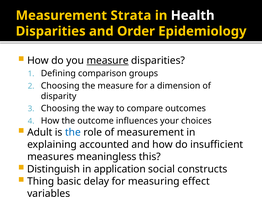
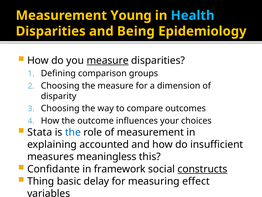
Strata: Strata -> Young (131, 15)
Health colour: white -> light blue (193, 15)
Order: Order -> Being (136, 31)
Adult: Adult -> Stata (40, 132)
Distinguish: Distinguish -> Confidante (54, 169)
application: application -> framework (120, 169)
constructs underline: none -> present (202, 169)
